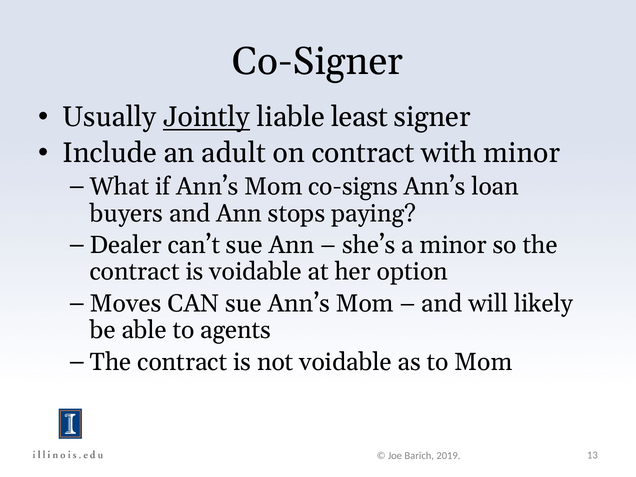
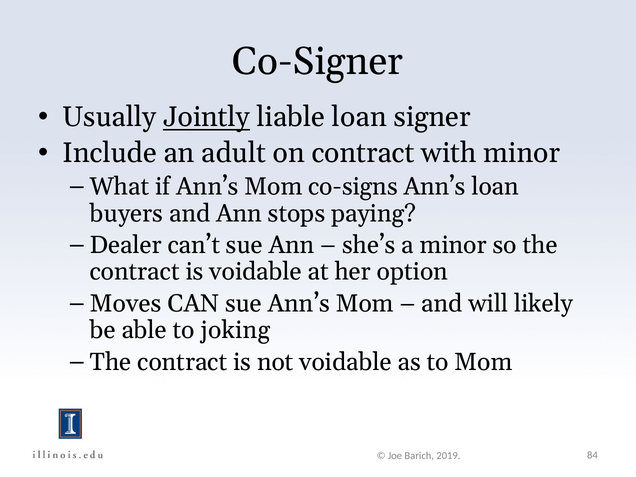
liable least: least -> loan (359, 117)
agents: agents -> joking (236, 330)
13: 13 -> 84 (592, 455)
